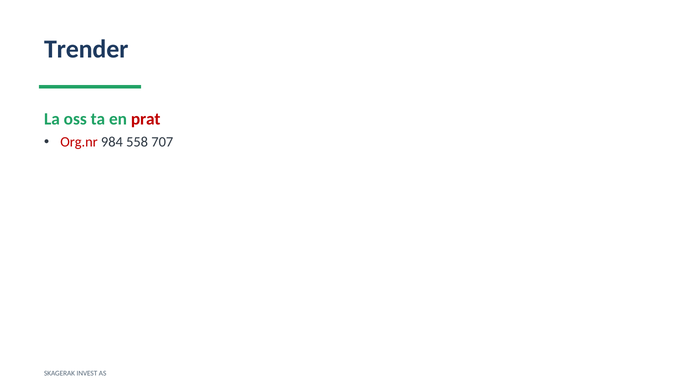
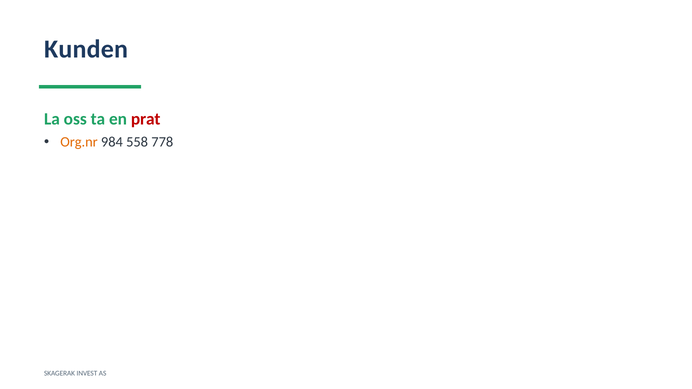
Trender: Trender -> Kunden (86, 49)
Org.nr colour: red -> orange (79, 142)
707: 707 -> 778 (162, 142)
